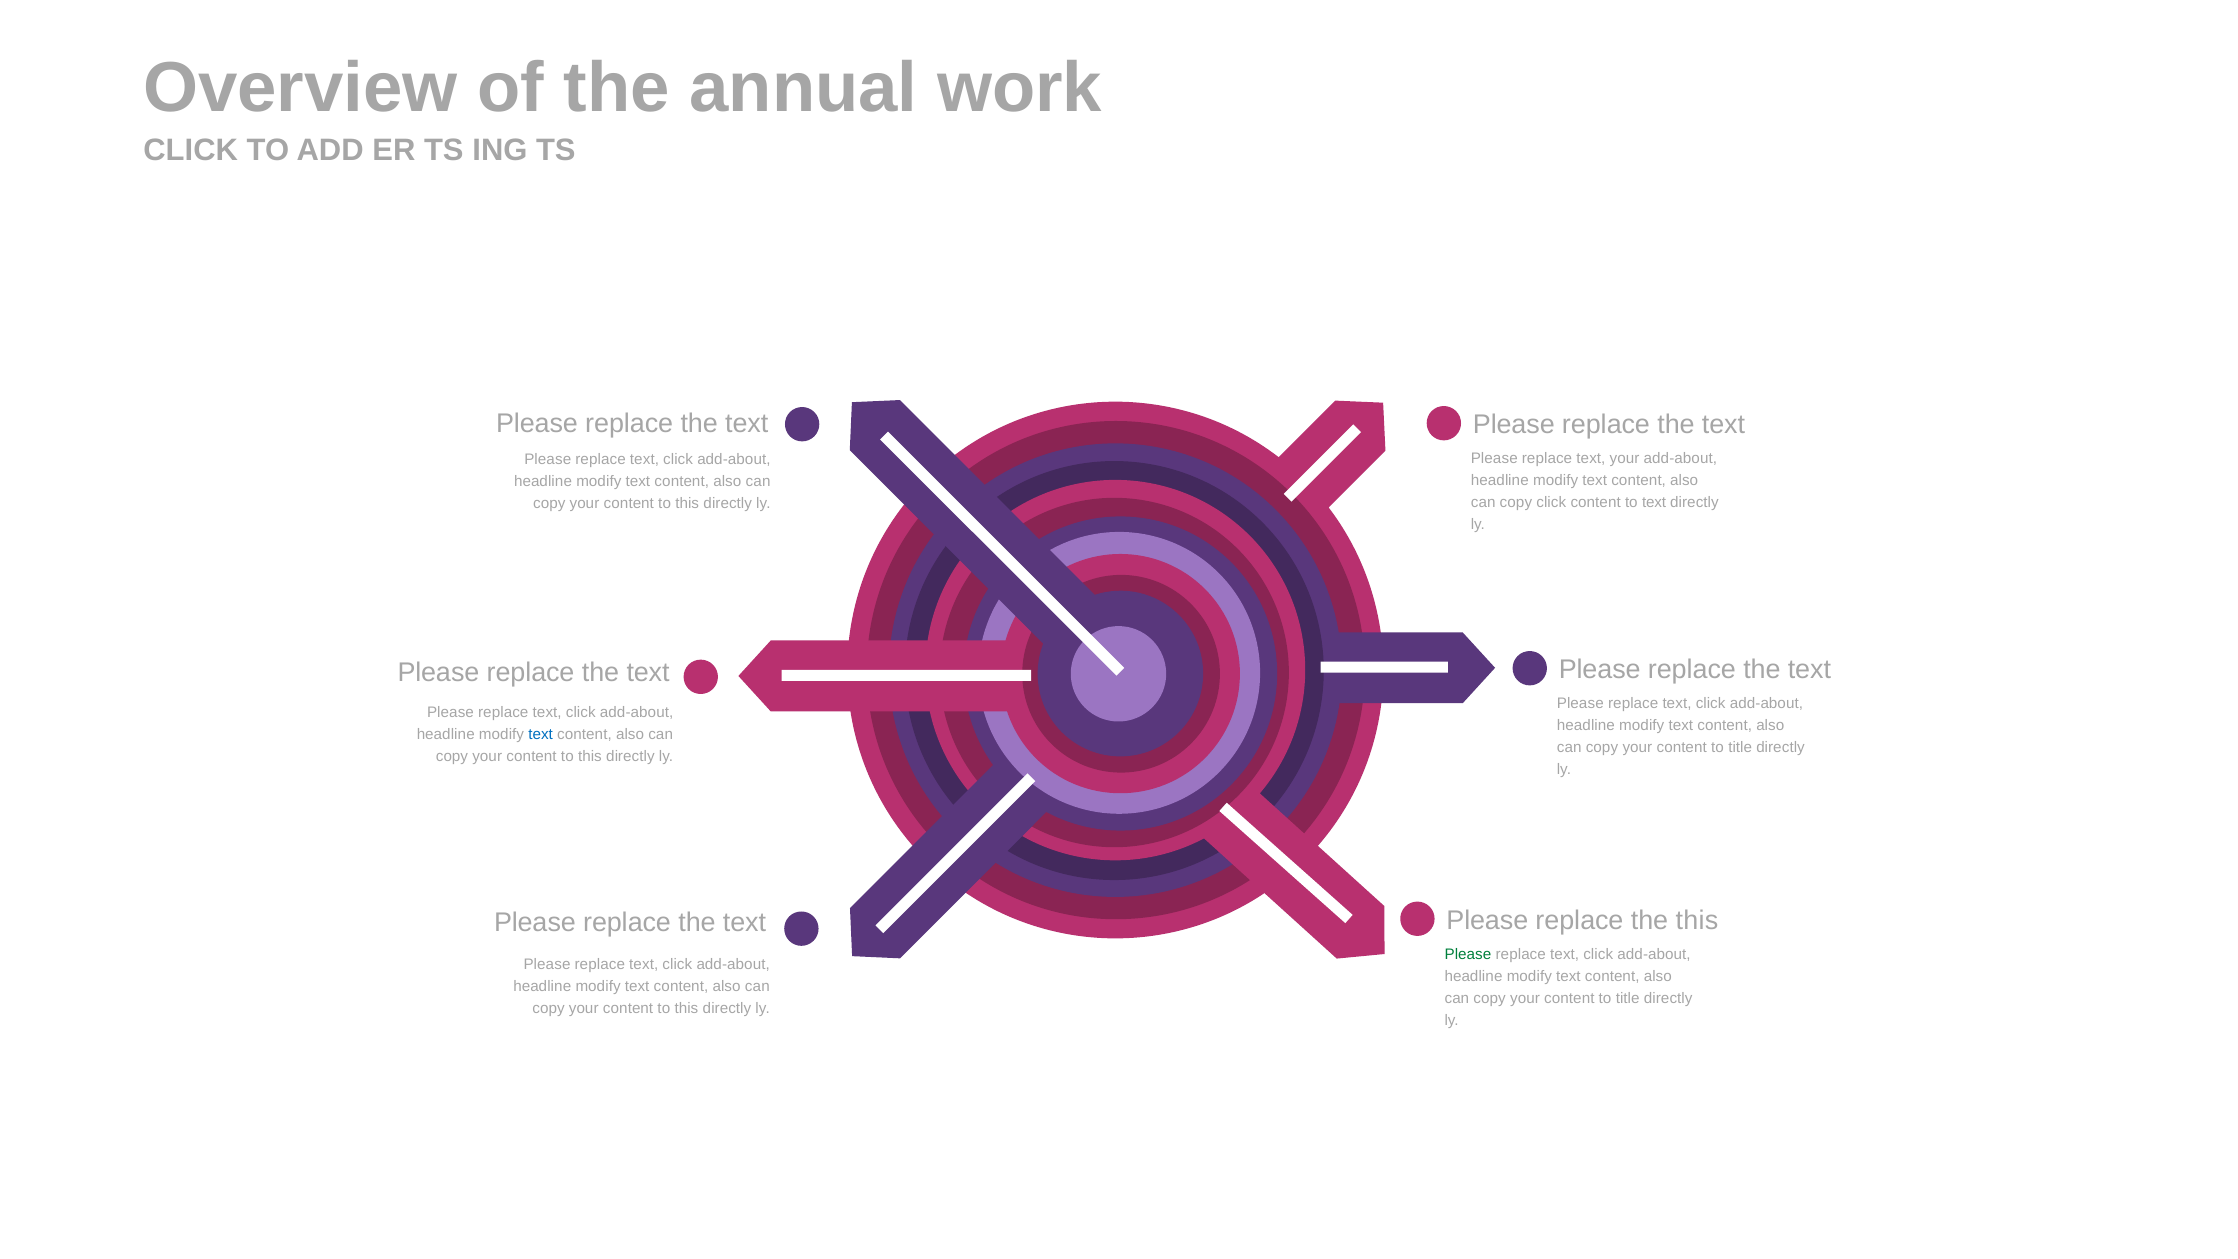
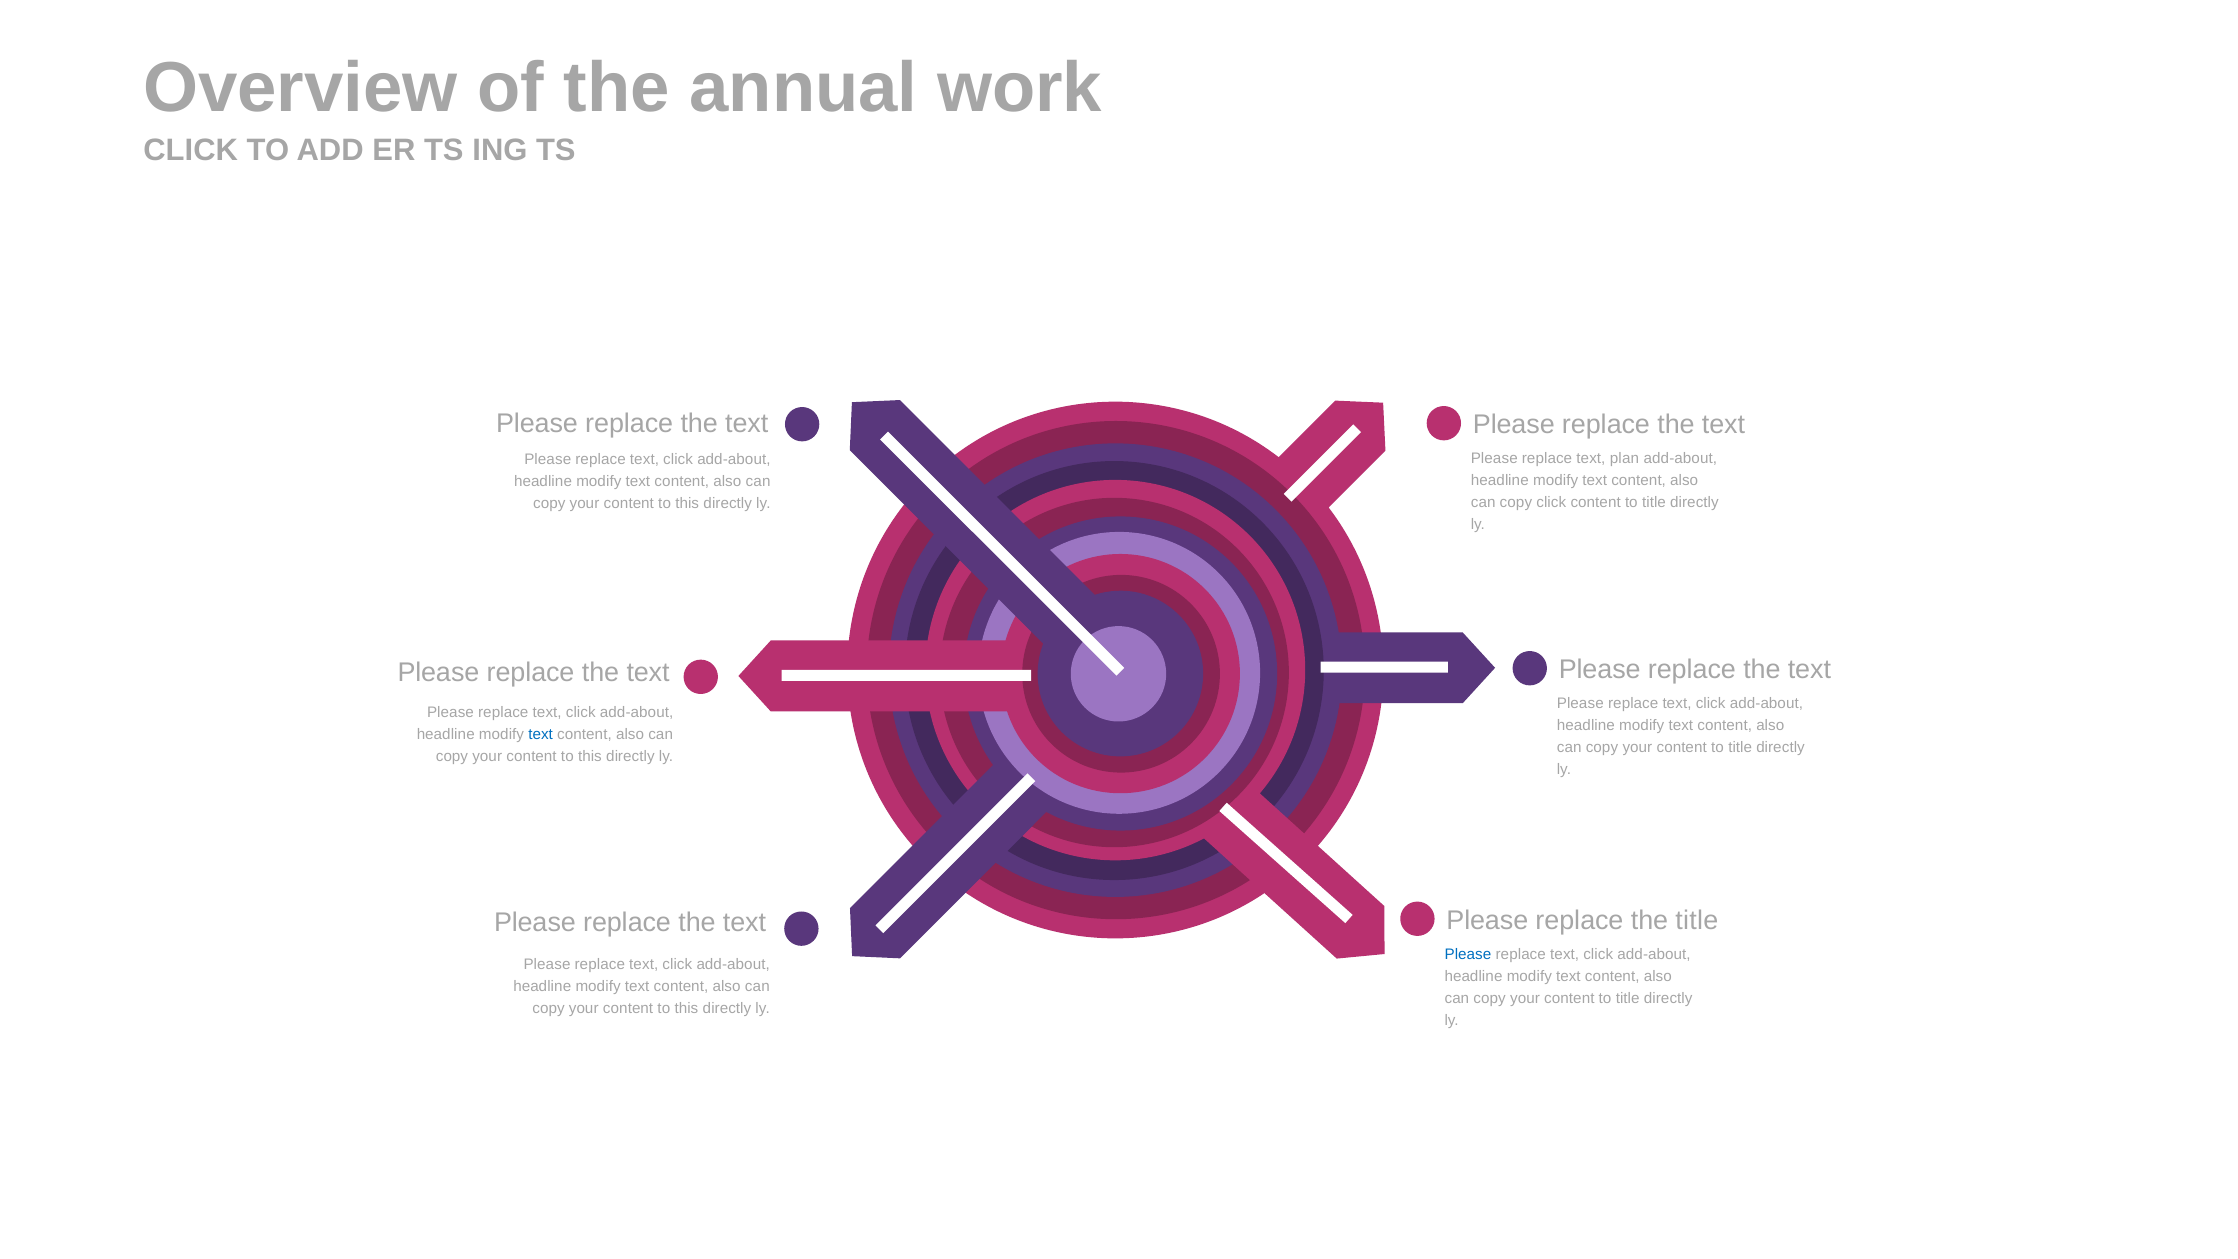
text your: your -> plan (1624, 459)
text: text -> title (1654, 503)
the this: this -> title (1697, 920)
Please colour: green -> blue (1468, 954)
